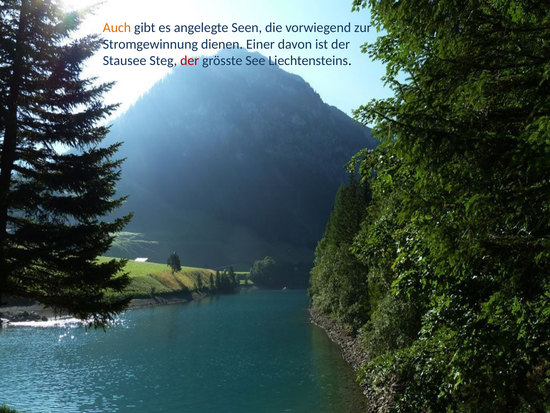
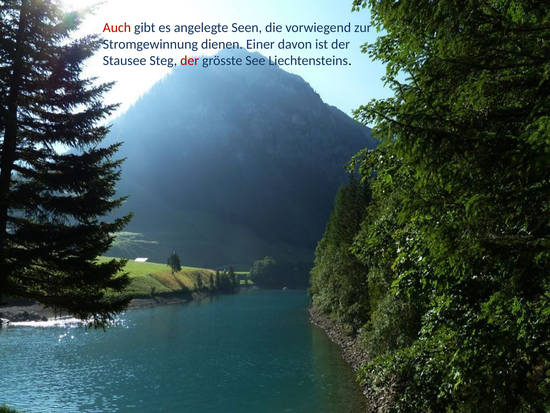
Auch colour: orange -> red (117, 28)
